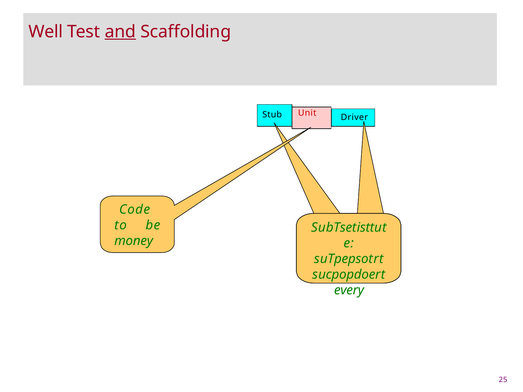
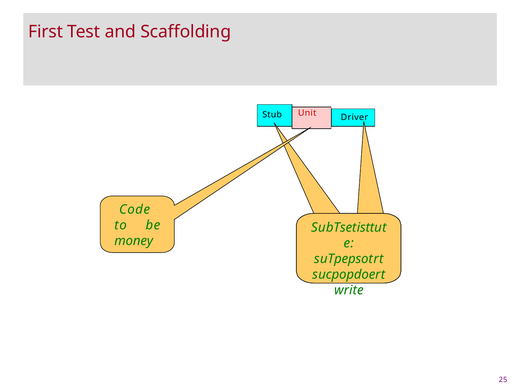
Well: Well -> First (46, 32)
and underline: present -> none (120, 32)
every: every -> write (349, 290)
